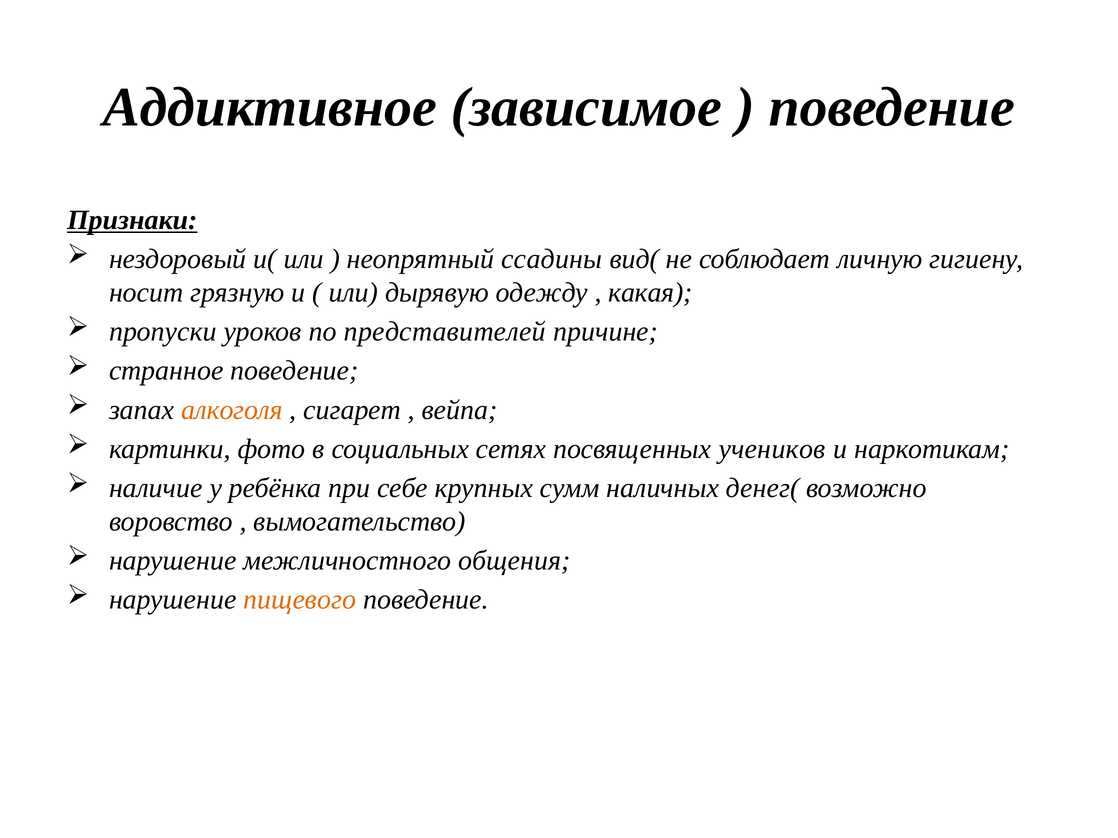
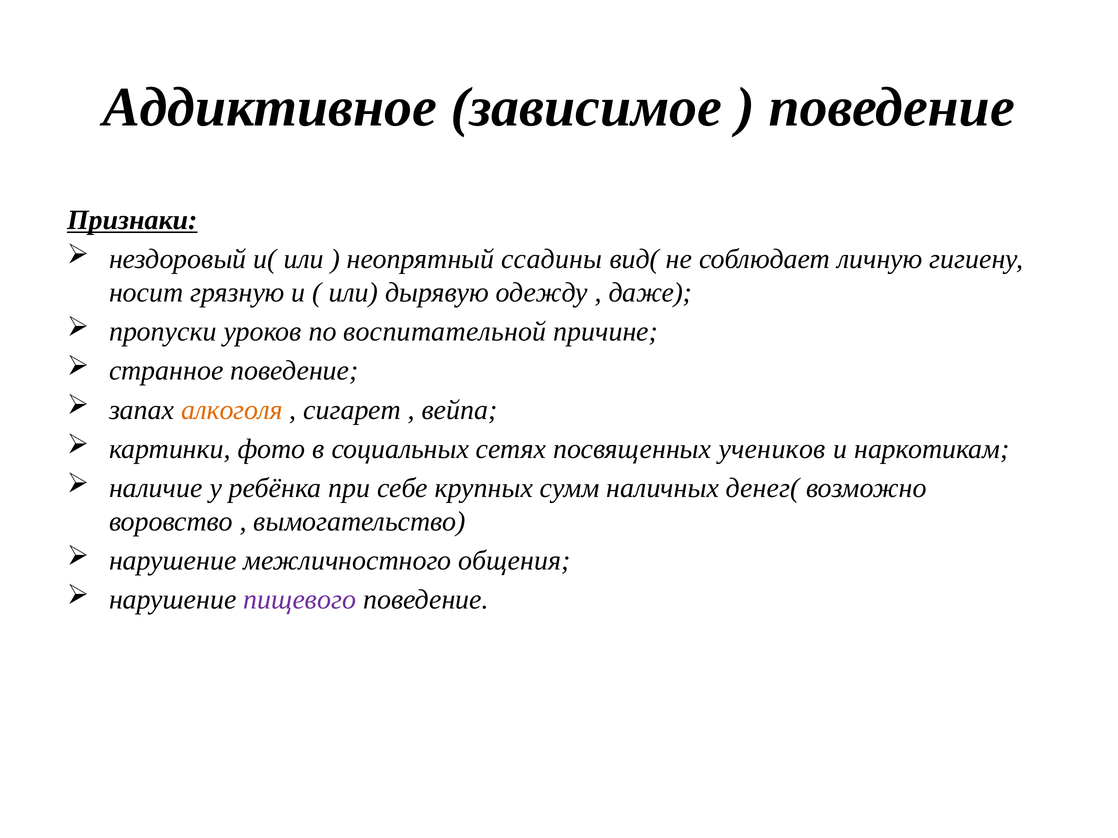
какая: какая -> даже (650, 293)
представителей: представителей -> воспитательной (445, 332)
пищевого colour: orange -> purple (300, 600)
